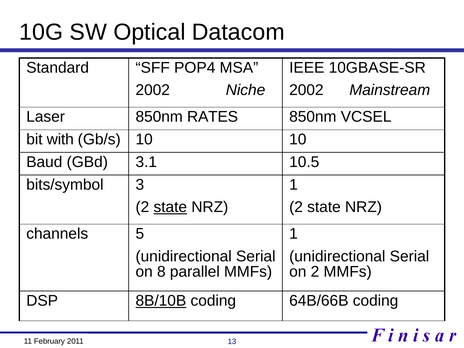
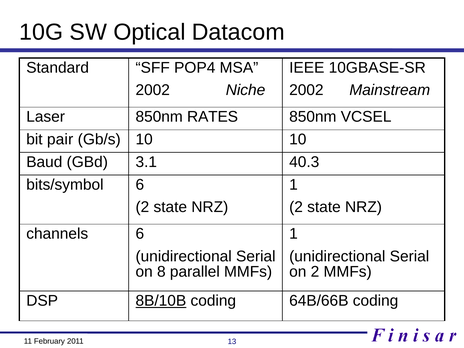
with: with -> pair (60, 139)
10.5: 10.5 -> 40.3 (304, 162)
bits/symbol 3: 3 -> 6 (140, 185)
state underline: present -> none (170, 207)
channels 5: 5 -> 6 (140, 234)
